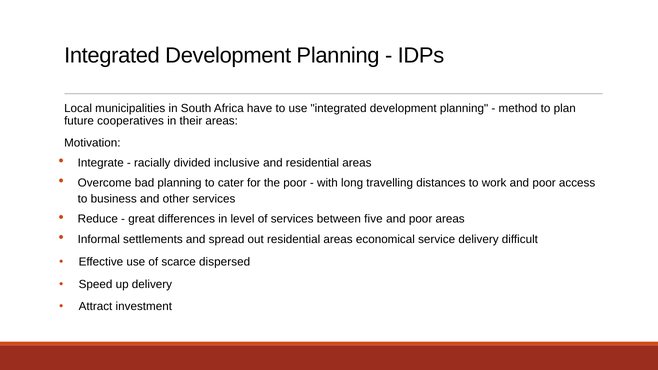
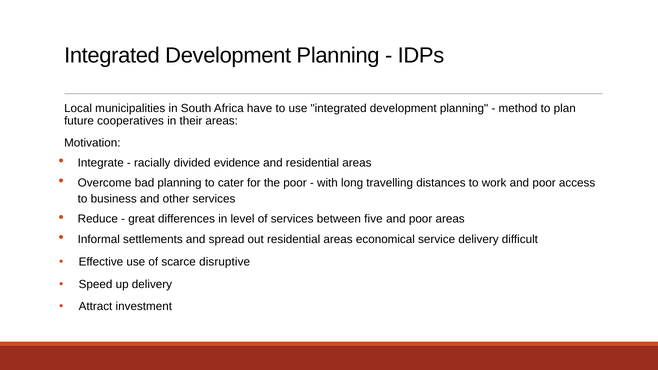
inclusive: inclusive -> evidence (237, 163)
dispersed: dispersed -> disruptive (225, 262)
